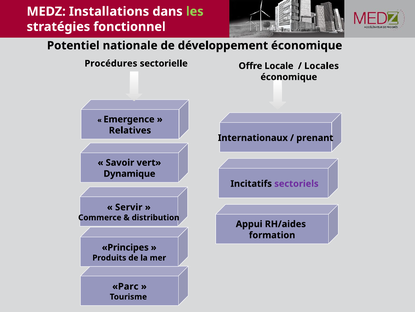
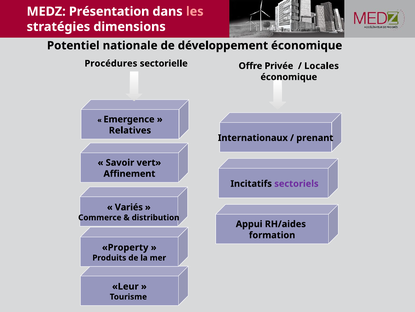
Installations: Installations -> Présentation (109, 11)
les colour: light green -> pink (195, 11)
fonctionnel: fonctionnel -> dimensions (130, 27)
Locale: Locale -> Privée (279, 66)
Dynamique: Dynamique -> Affinement (129, 173)
Servir: Servir -> Variés (129, 207)
Principes: Principes -> Property (125, 247)
Parc: Parc -> Leur (125, 286)
